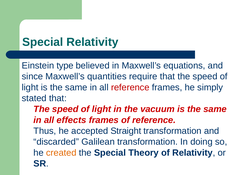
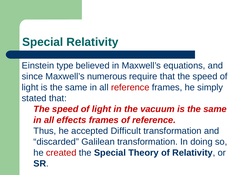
quantities: quantities -> numerous (107, 77)
Straight: Straight -> Difficult (126, 131)
created colour: orange -> red (61, 153)
